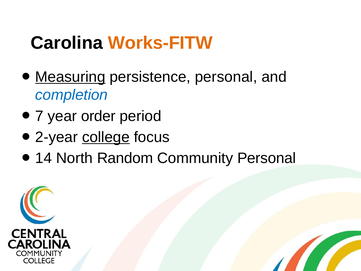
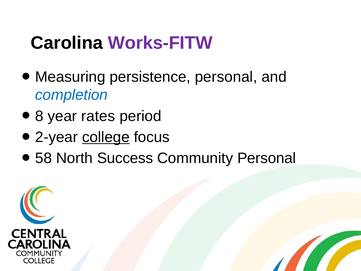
Works-FITW colour: orange -> purple (160, 43)
Measuring underline: present -> none (70, 77)
7: 7 -> 8 (39, 116)
order: order -> rates (98, 116)
14: 14 -> 58 (44, 158)
Random: Random -> Success (125, 158)
